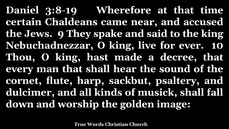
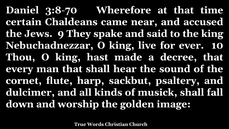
3:8-19: 3:8-19 -> 3:8-70 (61, 10)
